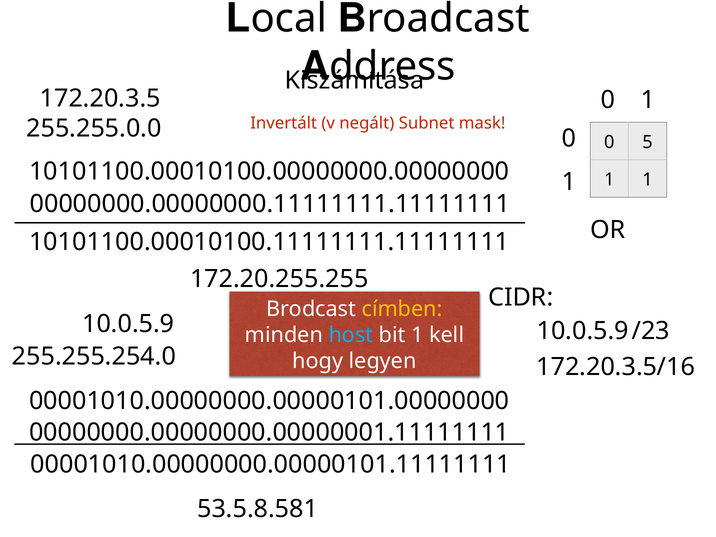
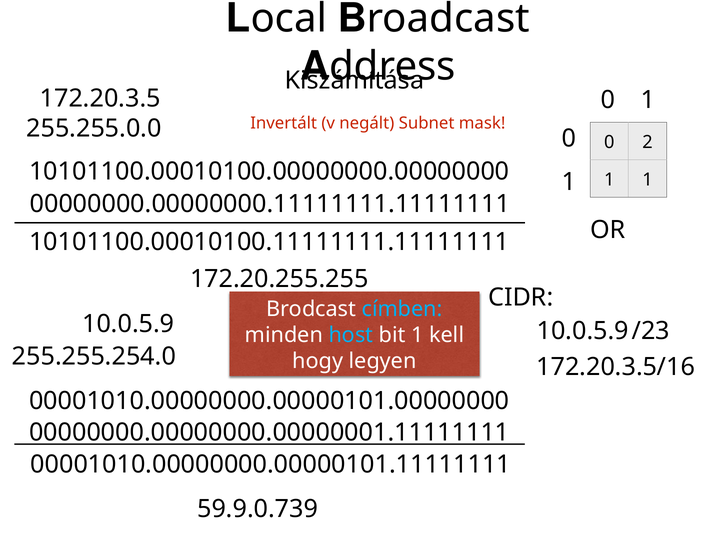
5: 5 -> 2 (648, 142)
címben colour: yellow -> light blue (402, 309)
53.5.8.581: 53.5.8.581 -> 59.9.0.739 (258, 509)
